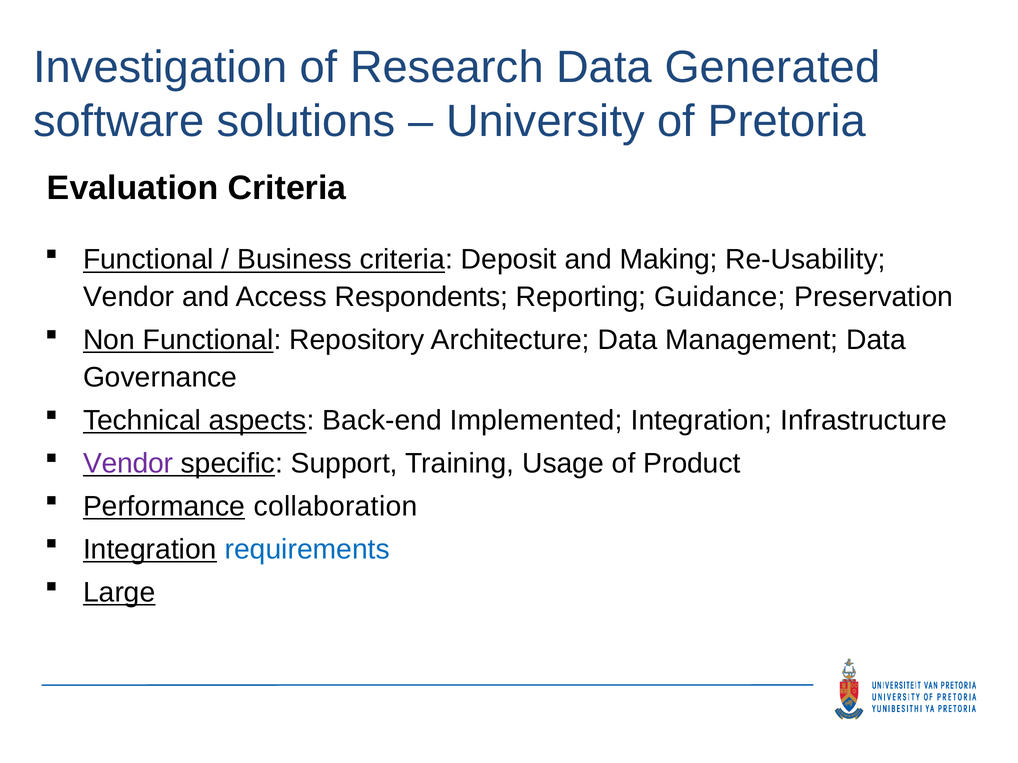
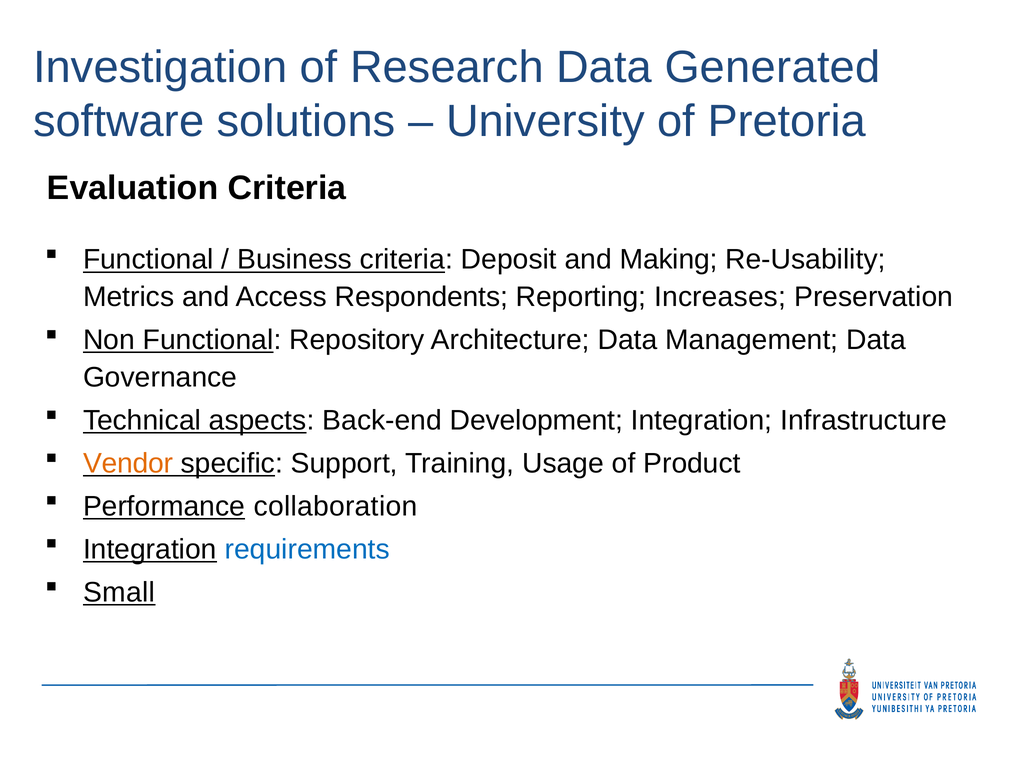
Vendor: Vendor -> Metrics (129, 297)
Guidance: Guidance -> Increases (720, 297)
Implemented: Implemented -> Development (536, 421)
Vendor colour: purple -> orange (128, 464)
Large: Large -> Small (119, 593)
